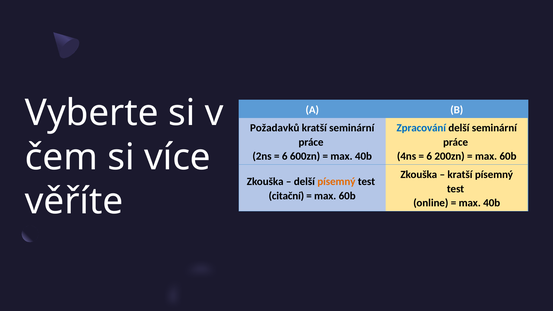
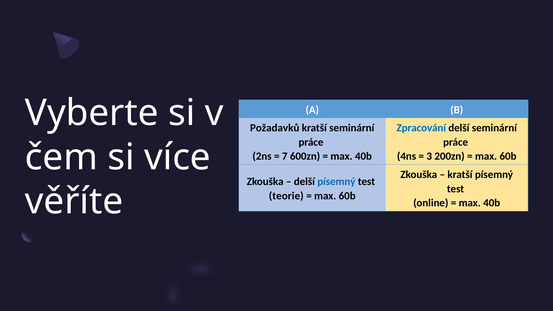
6: 6 -> 7 (285, 156)
6: 6 -> 3 (429, 156)
písemný colour: orange -> blue (336, 182)
citační: citační -> teorie (286, 196)
